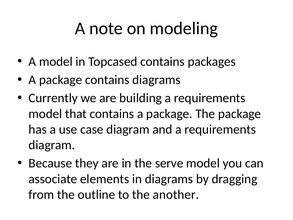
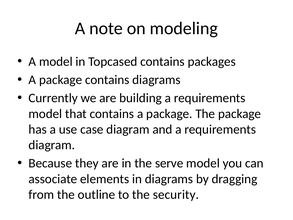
another: another -> security (176, 194)
